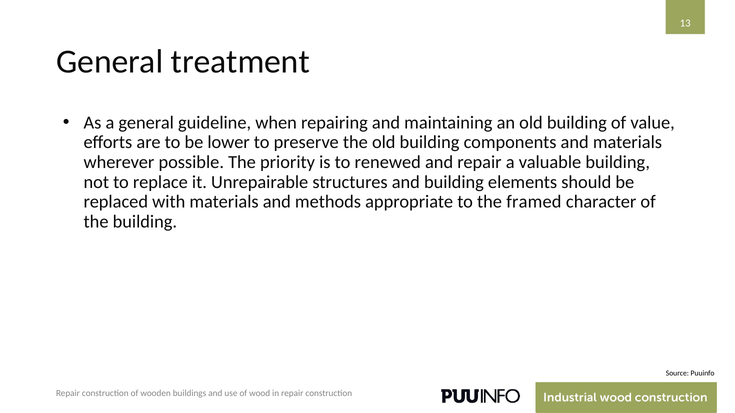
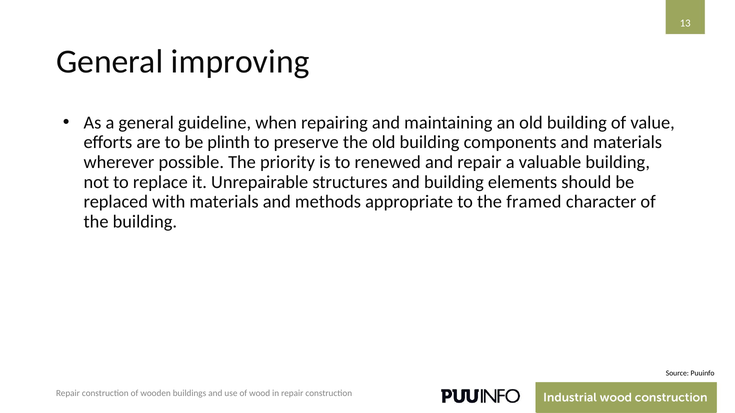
treatment: treatment -> improving (240, 62)
lower: lower -> plinth (229, 142)
